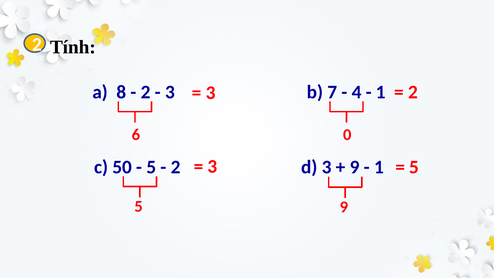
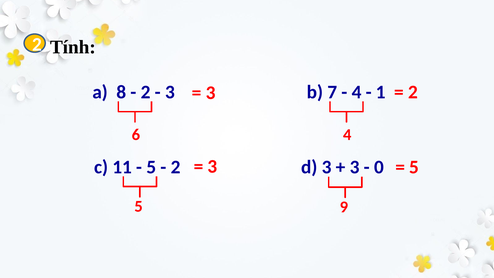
6 0: 0 -> 4 (347, 135)
50: 50 -> 11 (122, 167)
9: 9 -> 3 (355, 167)
1: 1 -> 0 (379, 167)
